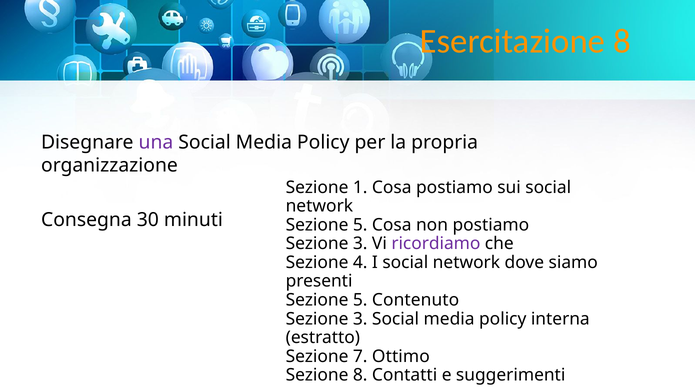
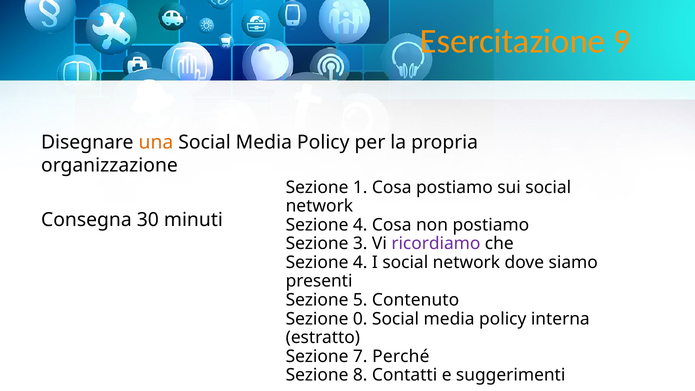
Esercitazione 8: 8 -> 9 (622, 41)
una colour: purple -> orange (156, 142)
5: 5 -> 4 (360, 225)
3: 3 -> 0 (360, 319)
Ottimo: Ottimo -> Perché (401, 356)
